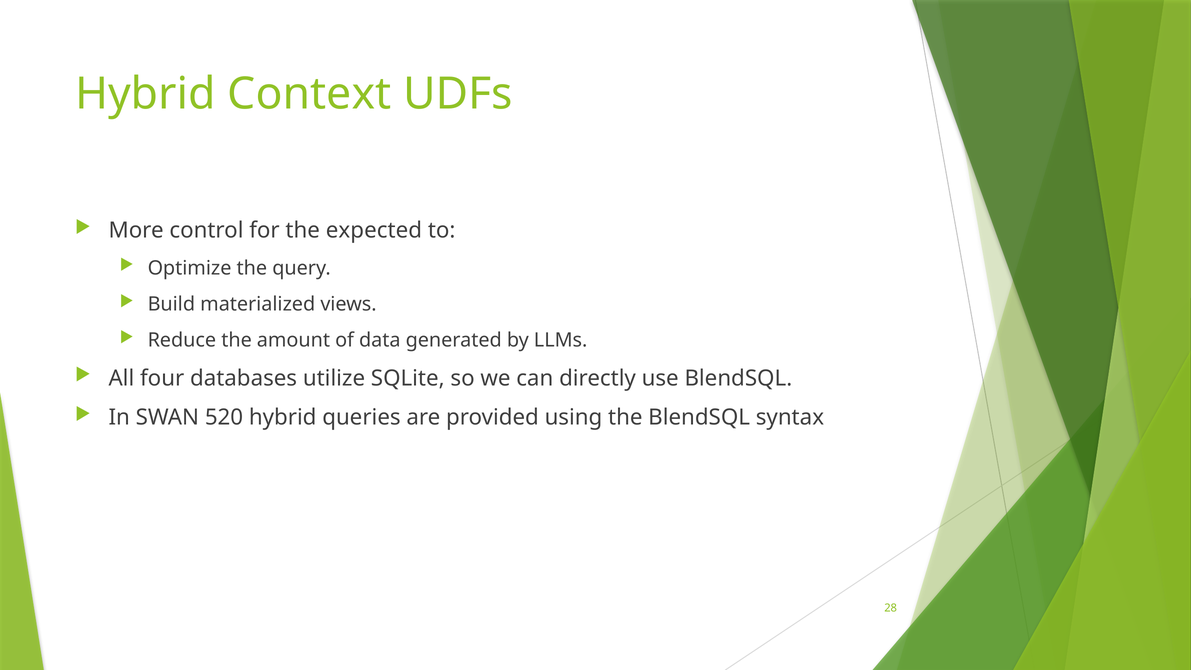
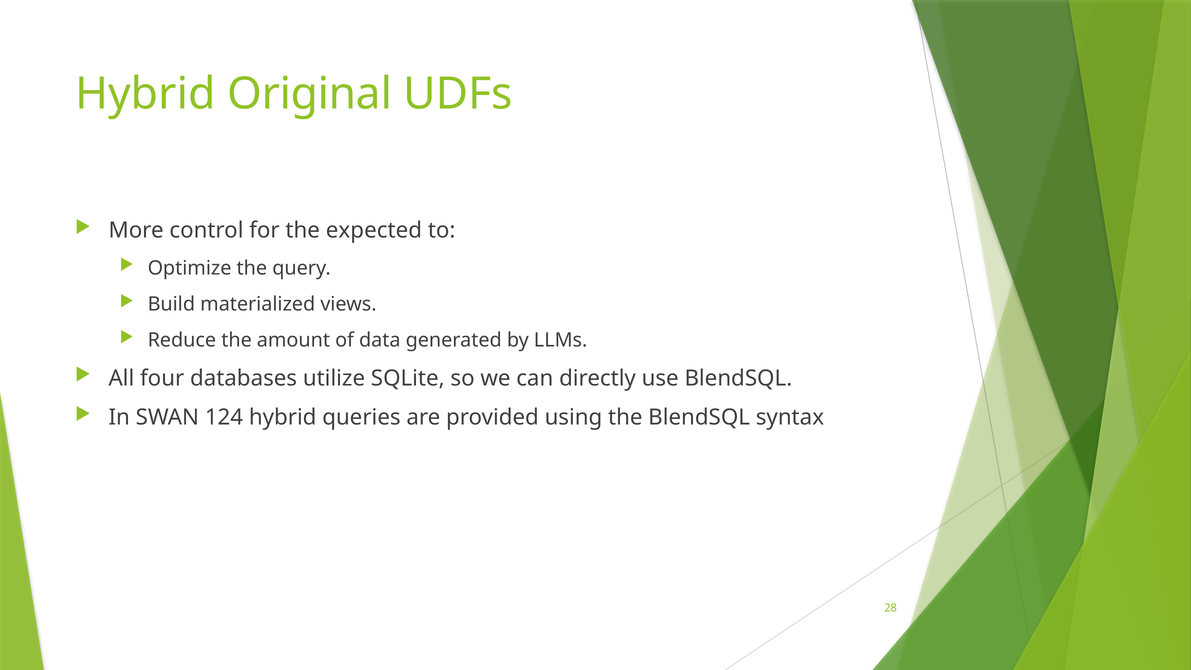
Context: Context -> Original (310, 94)
520: 520 -> 124 (224, 417)
